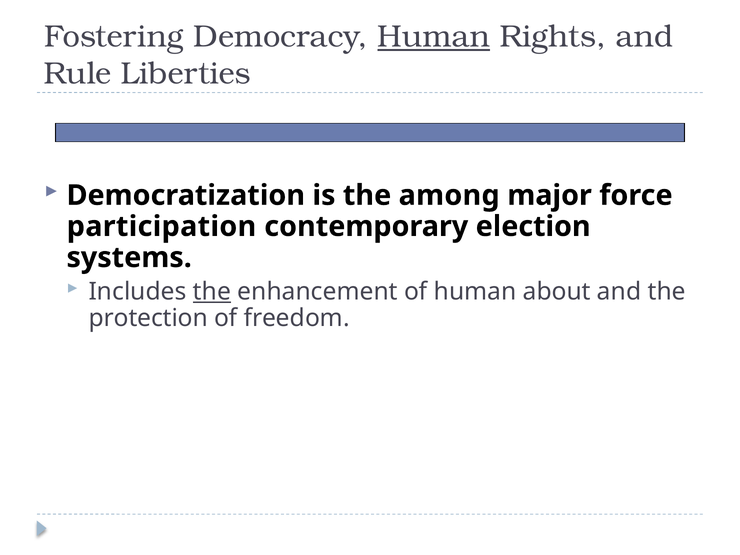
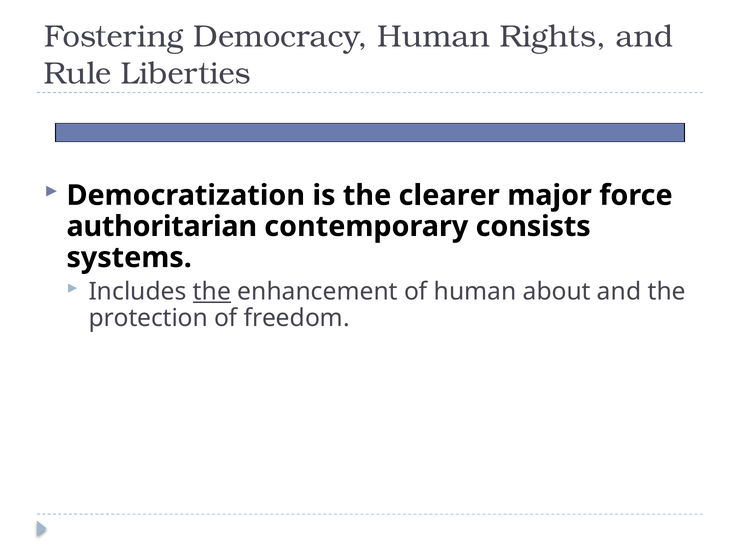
Human underline: present -> none (434, 37)
among: among -> clearer (449, 195)
participation: participation -> authoritarian (162, 226)
election: election -> consists (533, 226)
